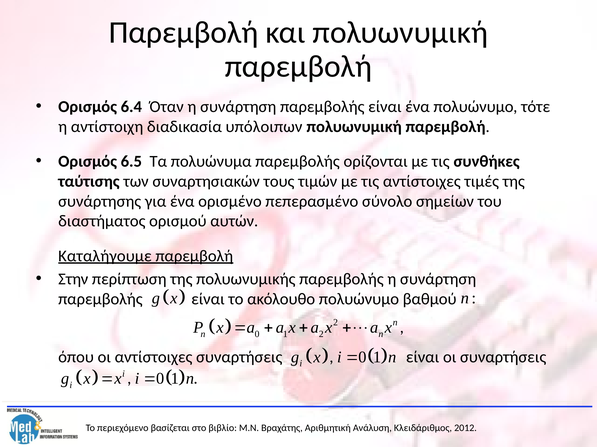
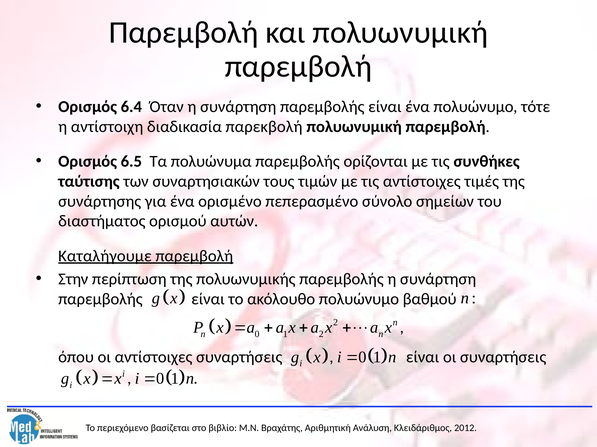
υπόλοιπων: υπόλοιπων -> παρεκβολή (264, 127)
